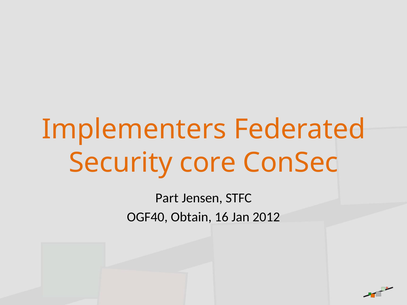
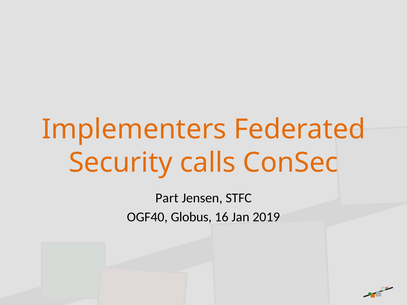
core: core -> calls (208, 163)
Obtain: Obtain -> Globus (191, 217)
2012: 2012 -> 2019 (266, 217)
